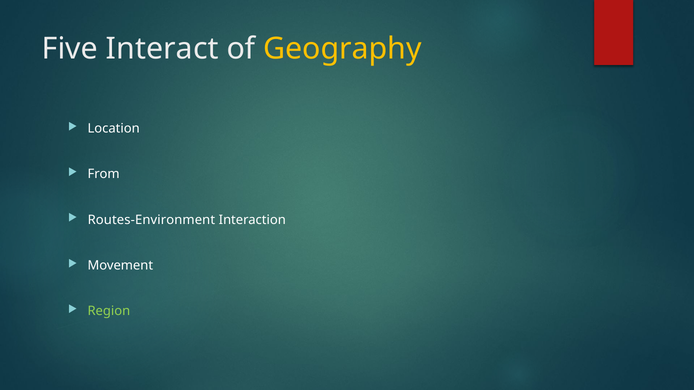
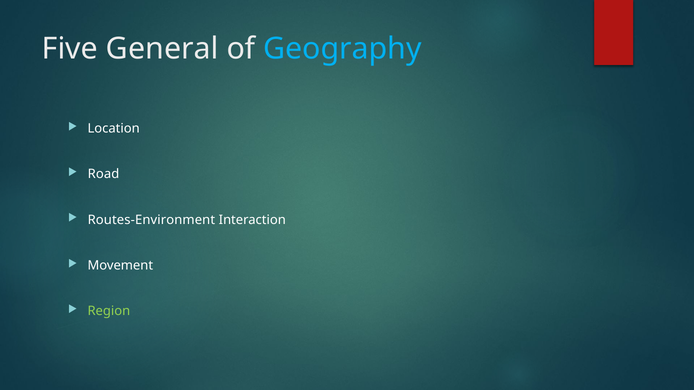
Interact: Interact -> General (162, 49)
Geography colour: yellow -> light blue (342, 49)
From: From -> Road (104, 174)
